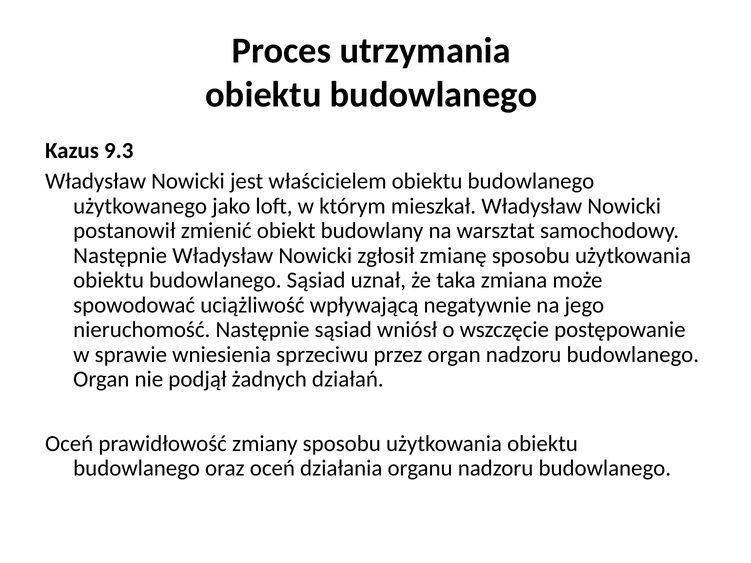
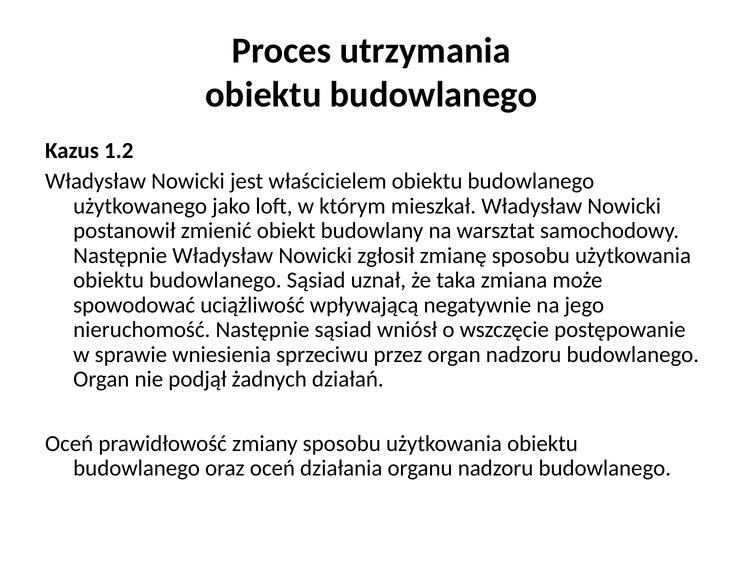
9.3: 9.3 -> 1.2 (119, 151)
